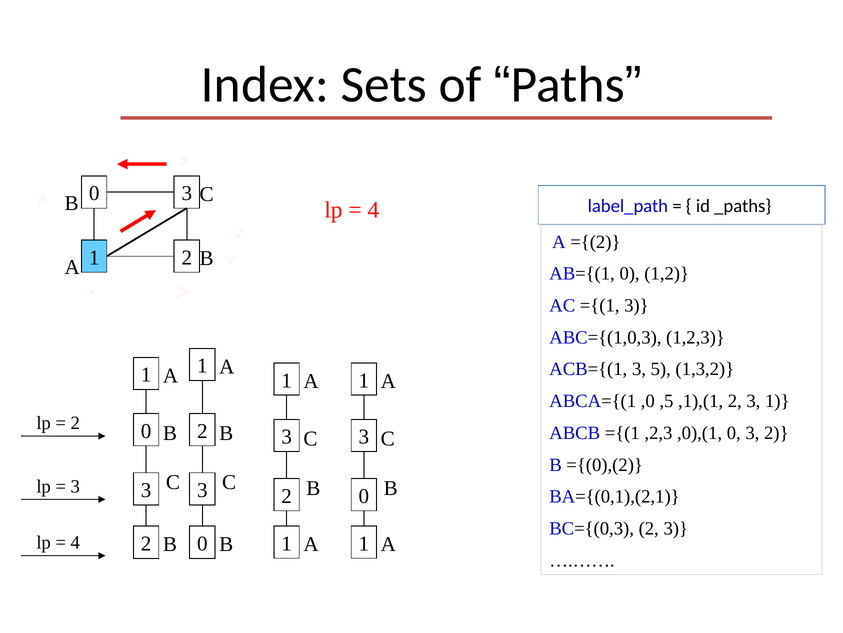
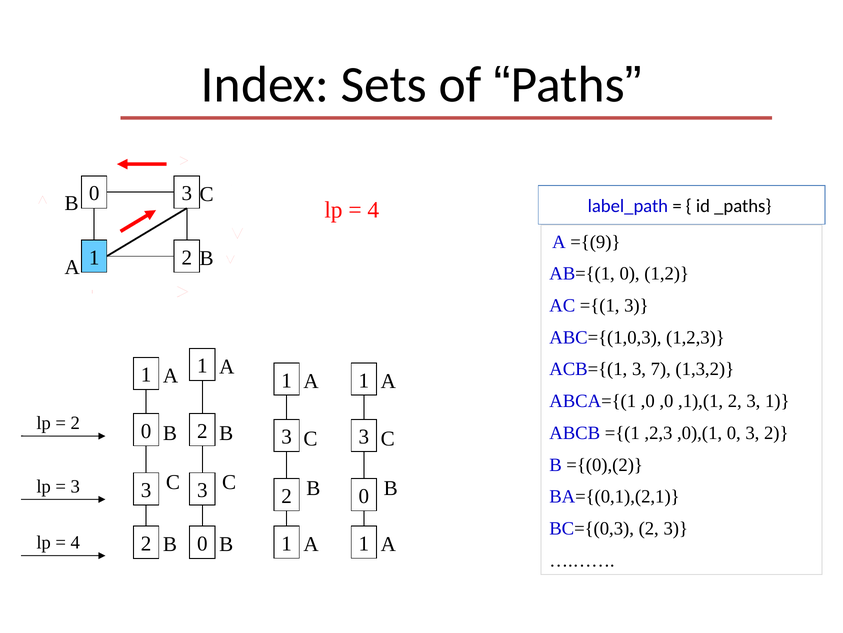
={(2: ={(2 -> ={(9 (595, 242)
5: 5 -> 7 (661, 369)
,0 ,5: ,5 -> ,0 (666, 401)
